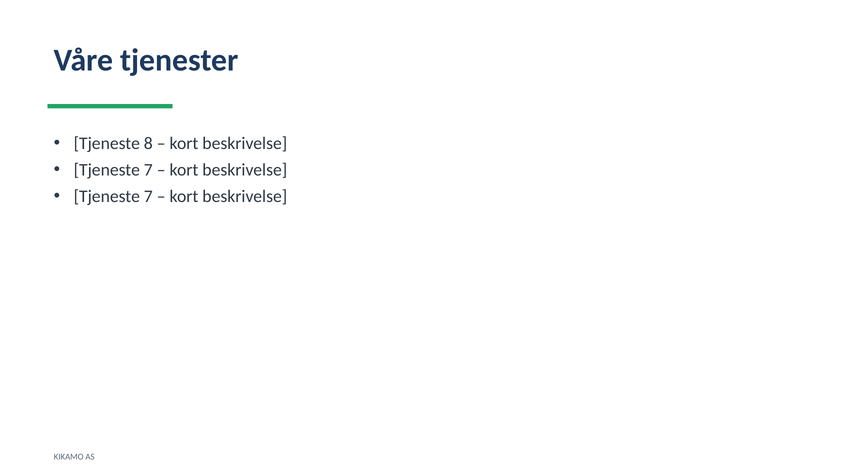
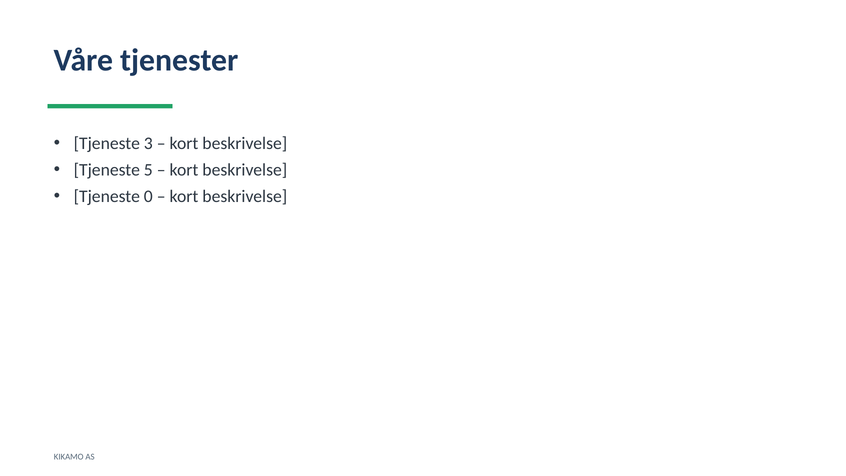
8: 8 -> 3 (148, 143)
7: 7 -> 5 (148, 170)
7: 7 -> 0 (148, 196)
